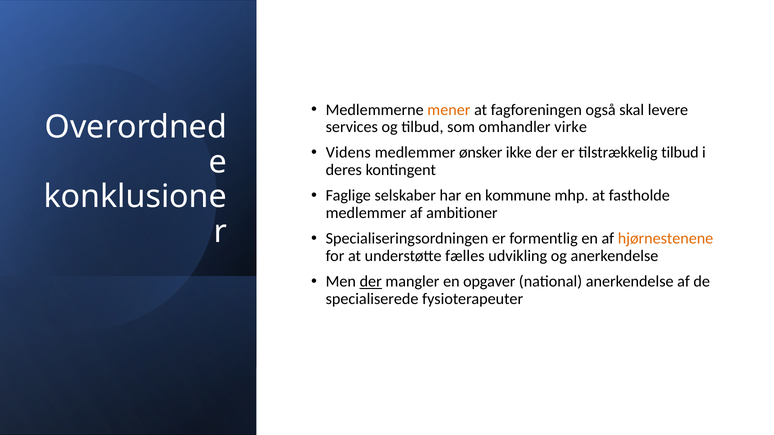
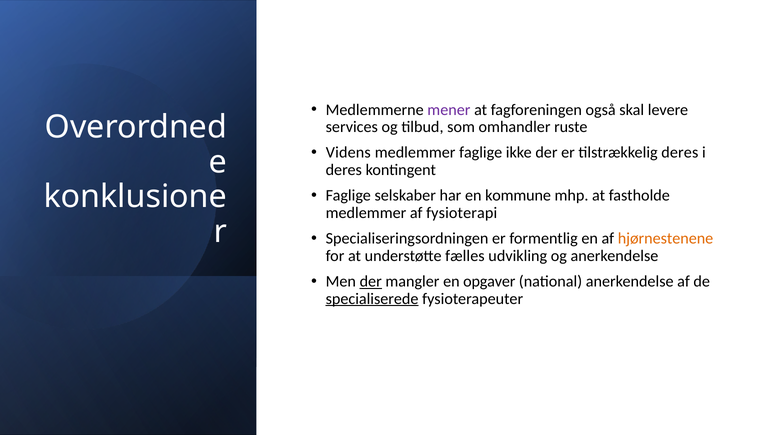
mener colour: orange -> purple (449, 110)
virke: virke -> ruste (571, 127)
medlemmer ønsker: ønsker -> faglige (481, 153)
tilstrækkelig tilbud: tilbud -> deres (680, 153)
ambitioner: ambitioner -> fysioterapi (462, 213)
specialiserede underline: none -> present (372, 299)
